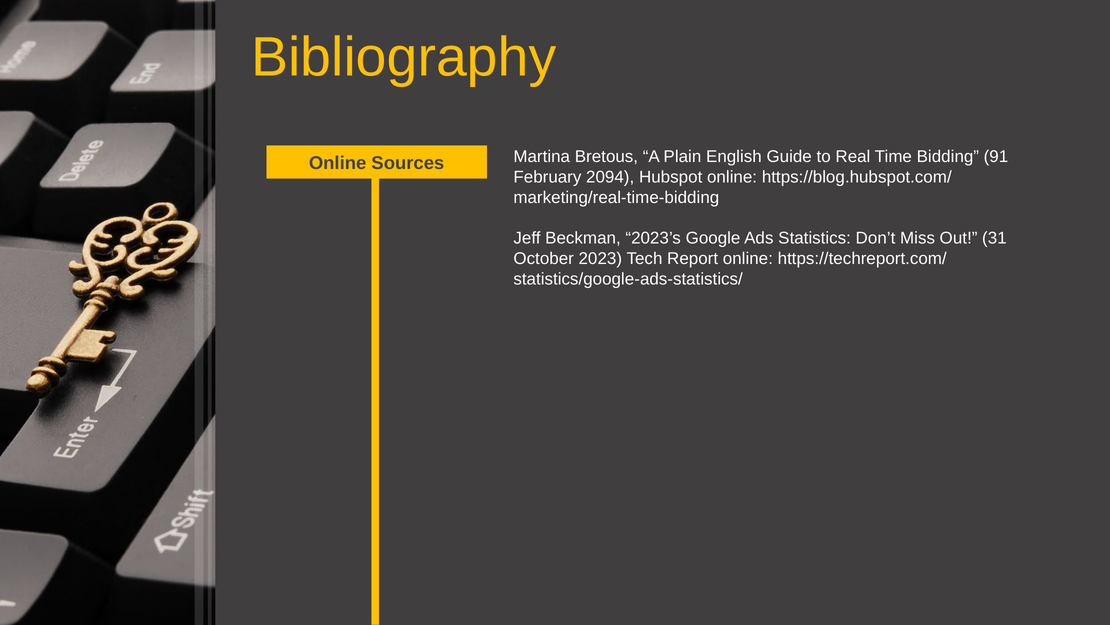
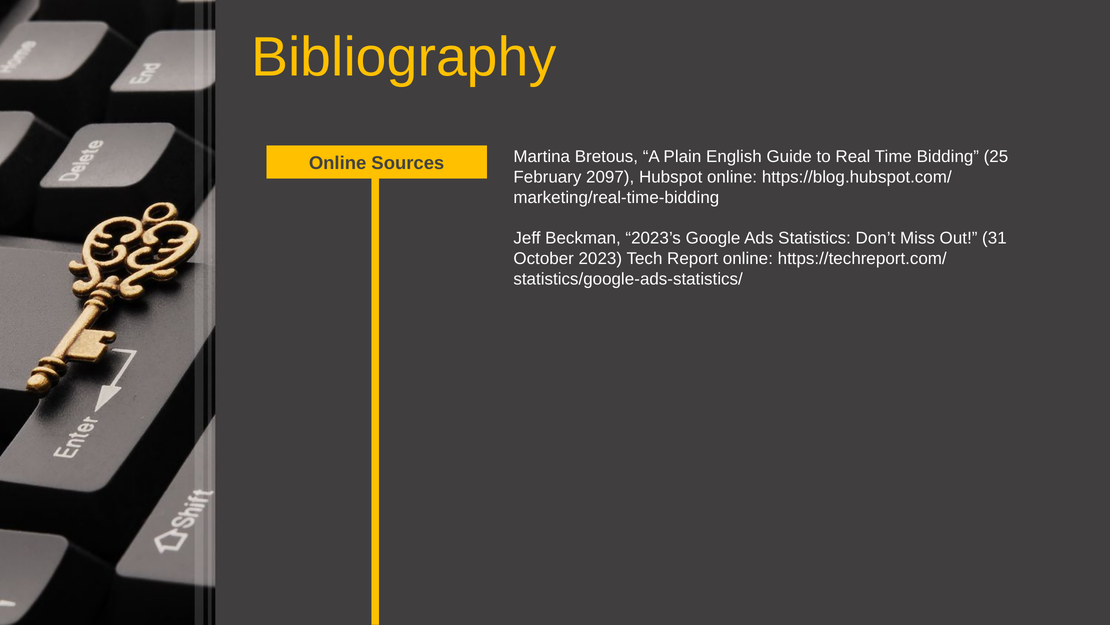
91: 91 -> 25 (996, 156)
2094: 2094 -> 2097 (610, 177)
